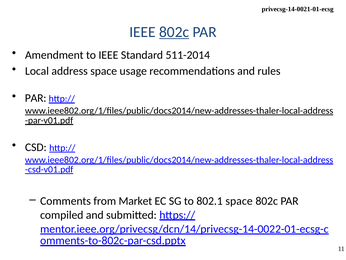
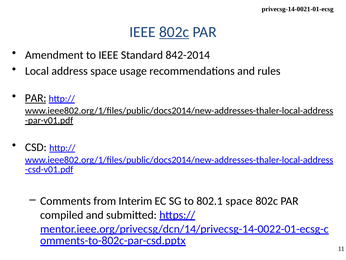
511-2014: 511-2014 -> 842-2014 (188, 55)
PAR underline: none -> present (36, 98)
Market: Market -> Interim (135, 201)
